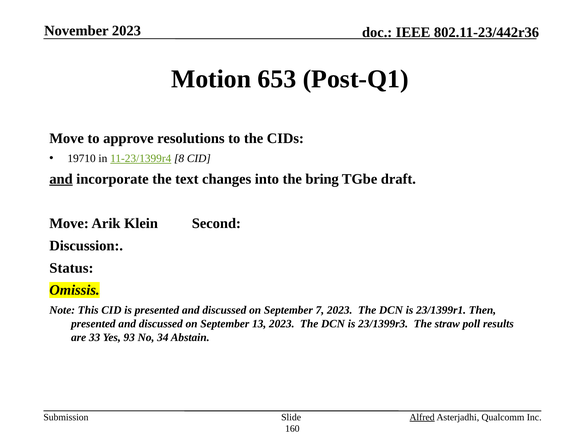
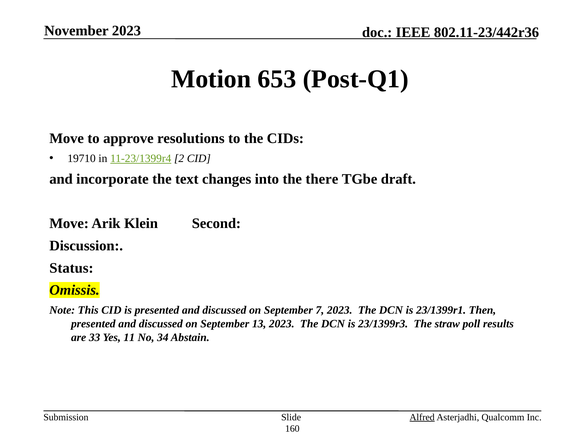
8: 8 -> 2 (179, 158)
and underline: present -> none (61, 179)
bring: bring -> there (322, 179)
93: 93 -> 11 (129, 337)
